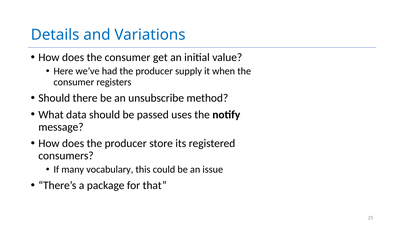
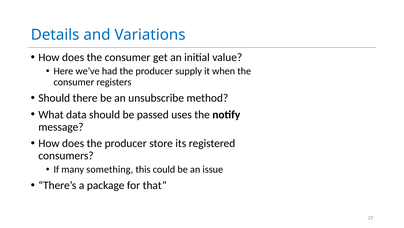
vocabulary: vocabulary -> something (110, 169)
